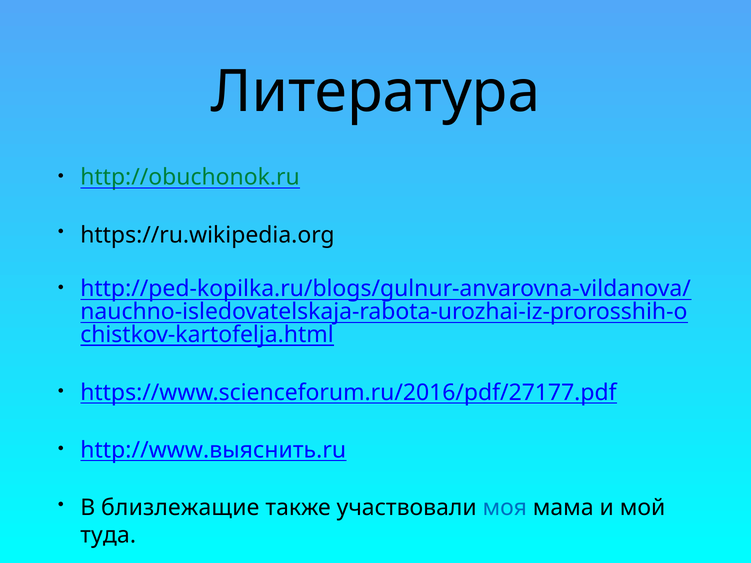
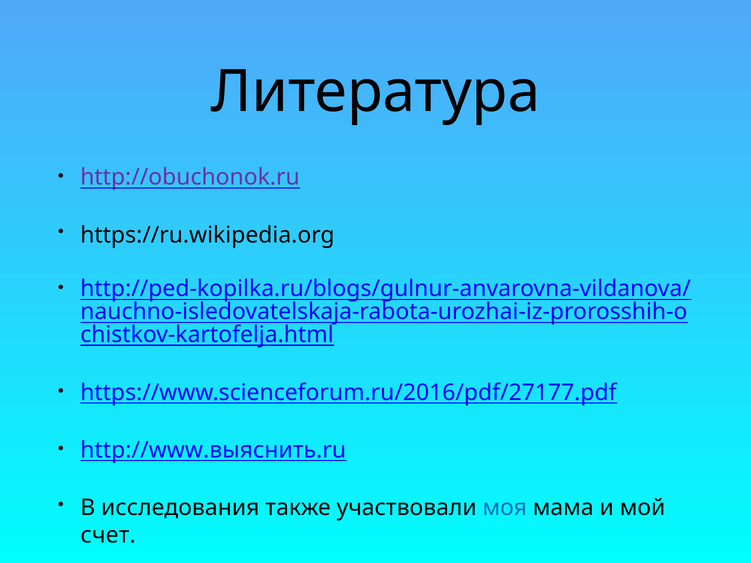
http://obuchonok.ru colour: green -> purple (190, 177)
близлежащие: близлежащие -> исследования (180, 508)
туда: туда -> счет (108, 535)
